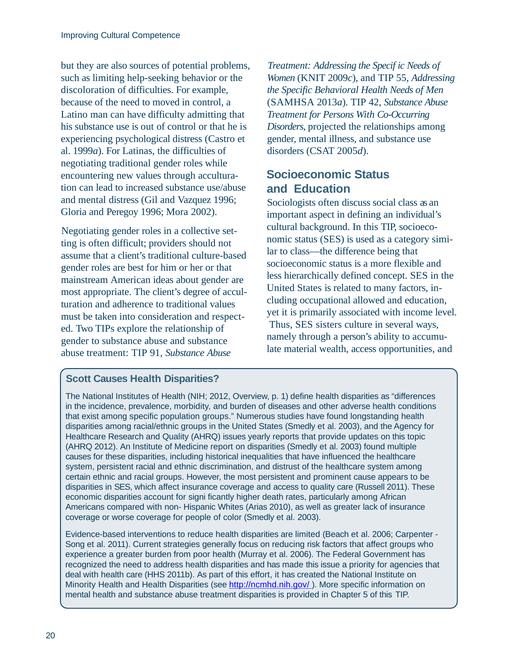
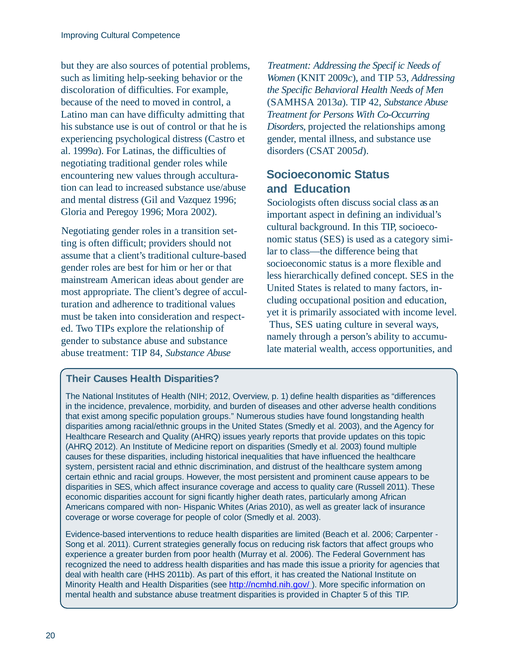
55: 55 -> 53 (403, 78)
collective: collective -> transition (200, 231)
allowed: allowed -> position (369, 300)
sisters: sisters -> uating (329, 325)
91: 91 -> 84 (156, 353)
Scott: Scott -> Their (78, 379)
